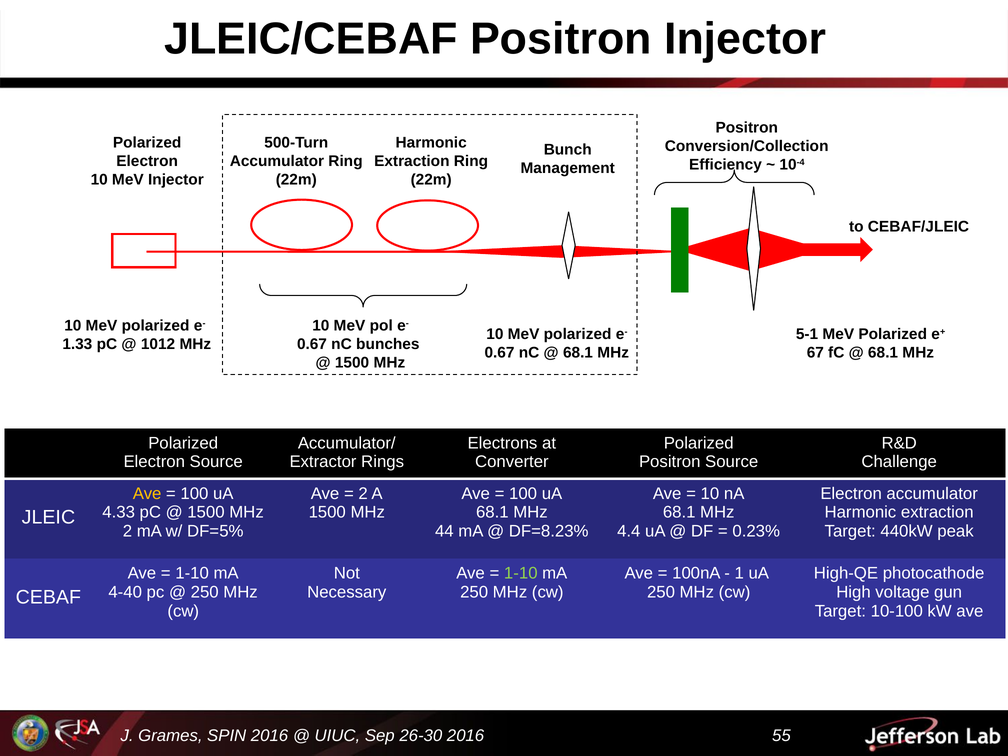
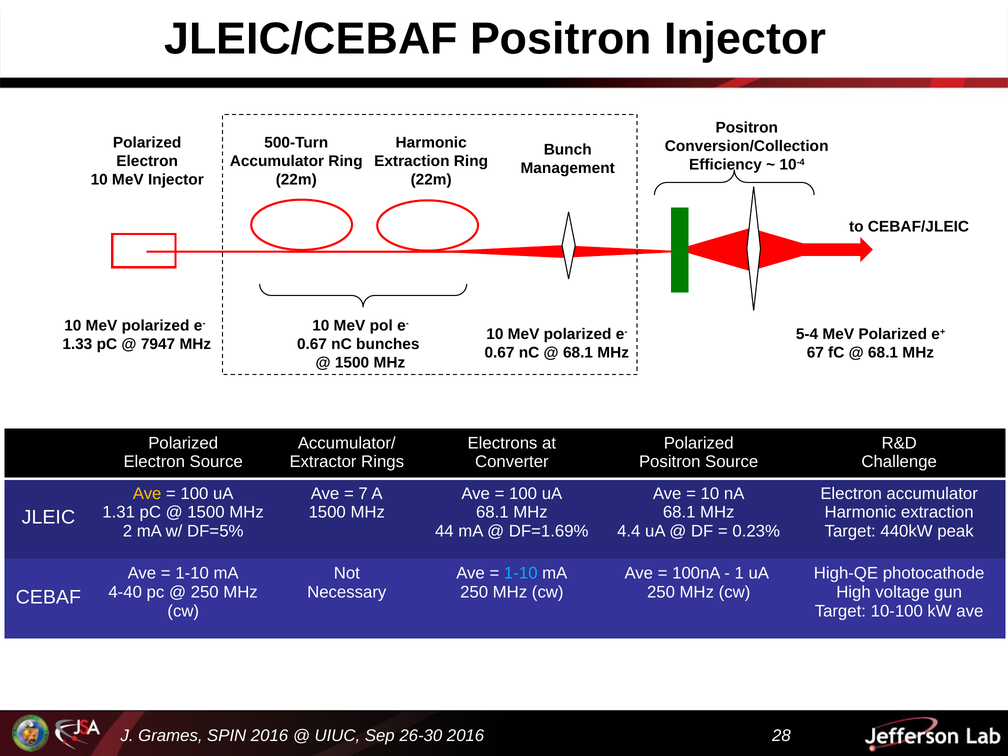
5-1: 5-1 -> 5-4 (807, 334)
1012: 1012 -> 7947 (158, 344)
2: 2 -> 7 (363, 493)
4.33: 4.33 -> 1.31 (119, 512)
DF=8.23%: DF=8.23% -> DF=1.69% (549, 531)
1-10 colour: light green -> light blue (521, 573)
55: 55 -> 28 (781, 736)
